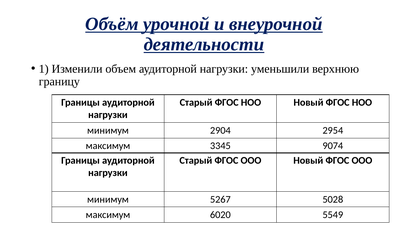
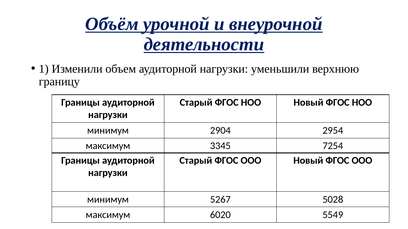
9074: 9074 -> 7254 (333, 146)
